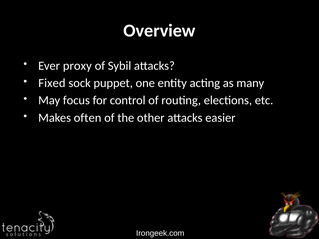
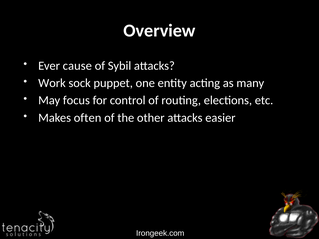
proxy: proxy -> cause (77, 66)
Fixed: Fixed -> Work (52, 83)
